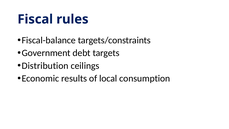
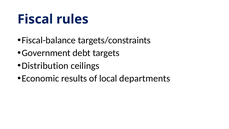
consumption: consumption -> departments (145, 78)
